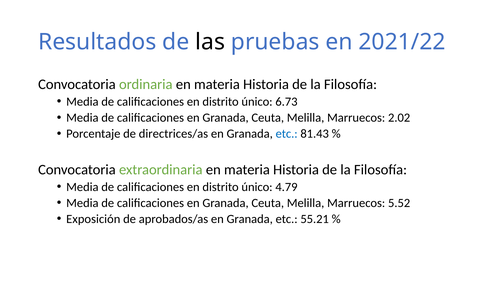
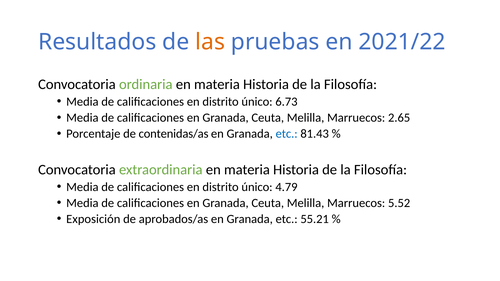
las colour: black -> orange (210, 42)
2.02: 2.02 -> 2.65 (399, 118)
directrices/as: directrices/as -> contenidas/as (174, 134)
